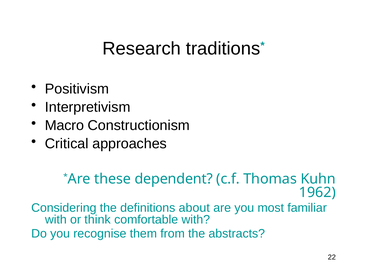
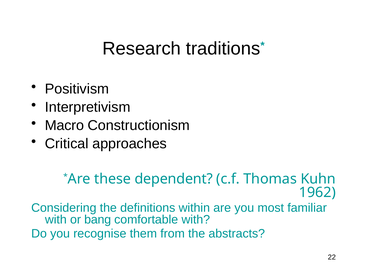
about: about -> within (194, 208)
think: think -> bang (98, 220)
